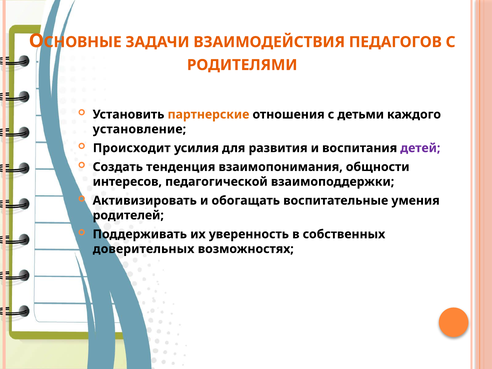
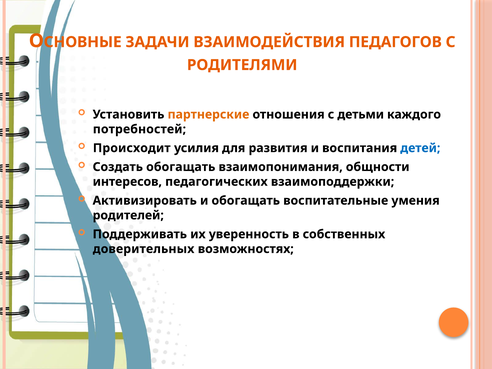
установление: установление -> потребностей (139, 129)
детей colour: purple -> blue (420, 148)
Создать тенденция: тенденция -> обогащать (181, 167)
педагогической: педагогической -> педагогических (216, 182)
